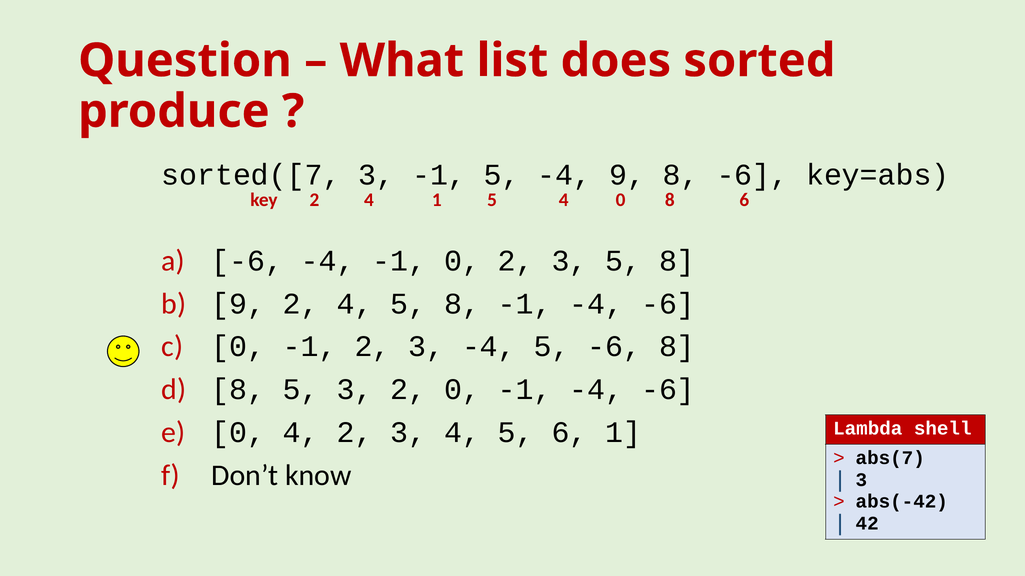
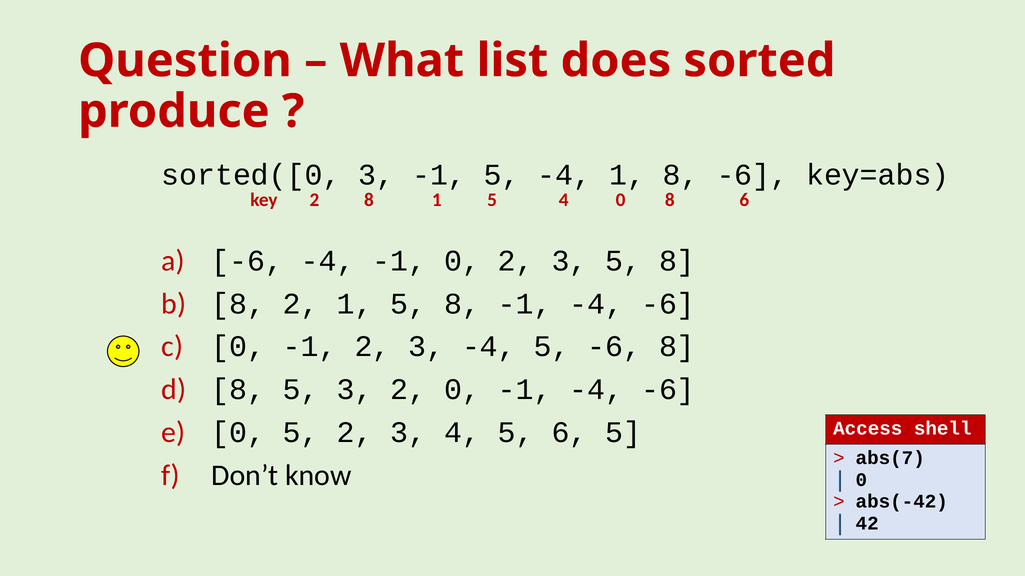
sorted([7: sorted([7 -> sorted([0 (251, 175)
-4 9: 9 -> 1 (627, 175)
key 2 4: 4 -> 8 (369, 200)
9: 9 -> 8 (238, 304)
4: 4 -> 1 (355, 304)
0 4: 4 -> 5 (301, 433)
6 1: 1 -> 5 (623, 433)
Lambda: Lambda -> Access (868, 429)
3: 3 -> 0 (861, 480)
